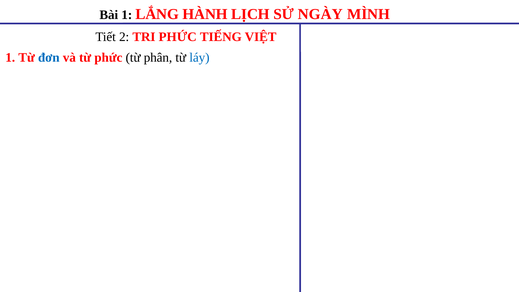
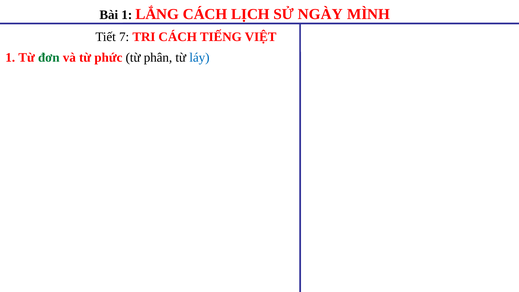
LẮNG HÀNH: HÀNH -> CÁCH (205, 14)
2: 2 -> 7 (124, 37)
TRI PHỨC: PHỨC -> CÁCH (178, 37)
đơn colour: blue -> green (49, 58)
